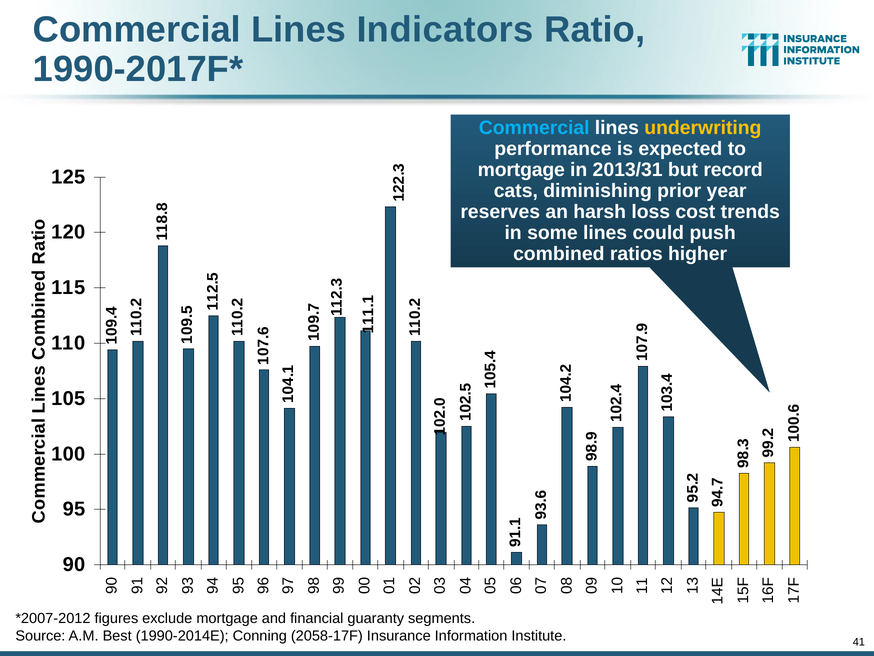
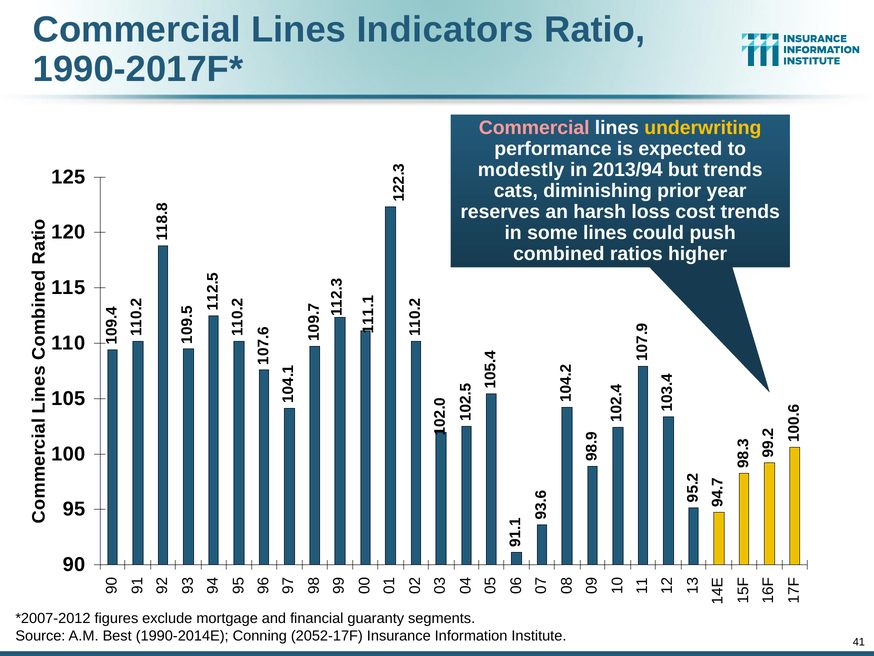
Commercial colour: light blue -> pink (534, 128)
mortgage: mortgage -> modestly (521, 170)
2013/31: 2013/31 -> 2013/94 (628, 170)
but record: record -> trends (733, 170)
2058-17F: 2058-17F -> 2052-17F (327, 636)
